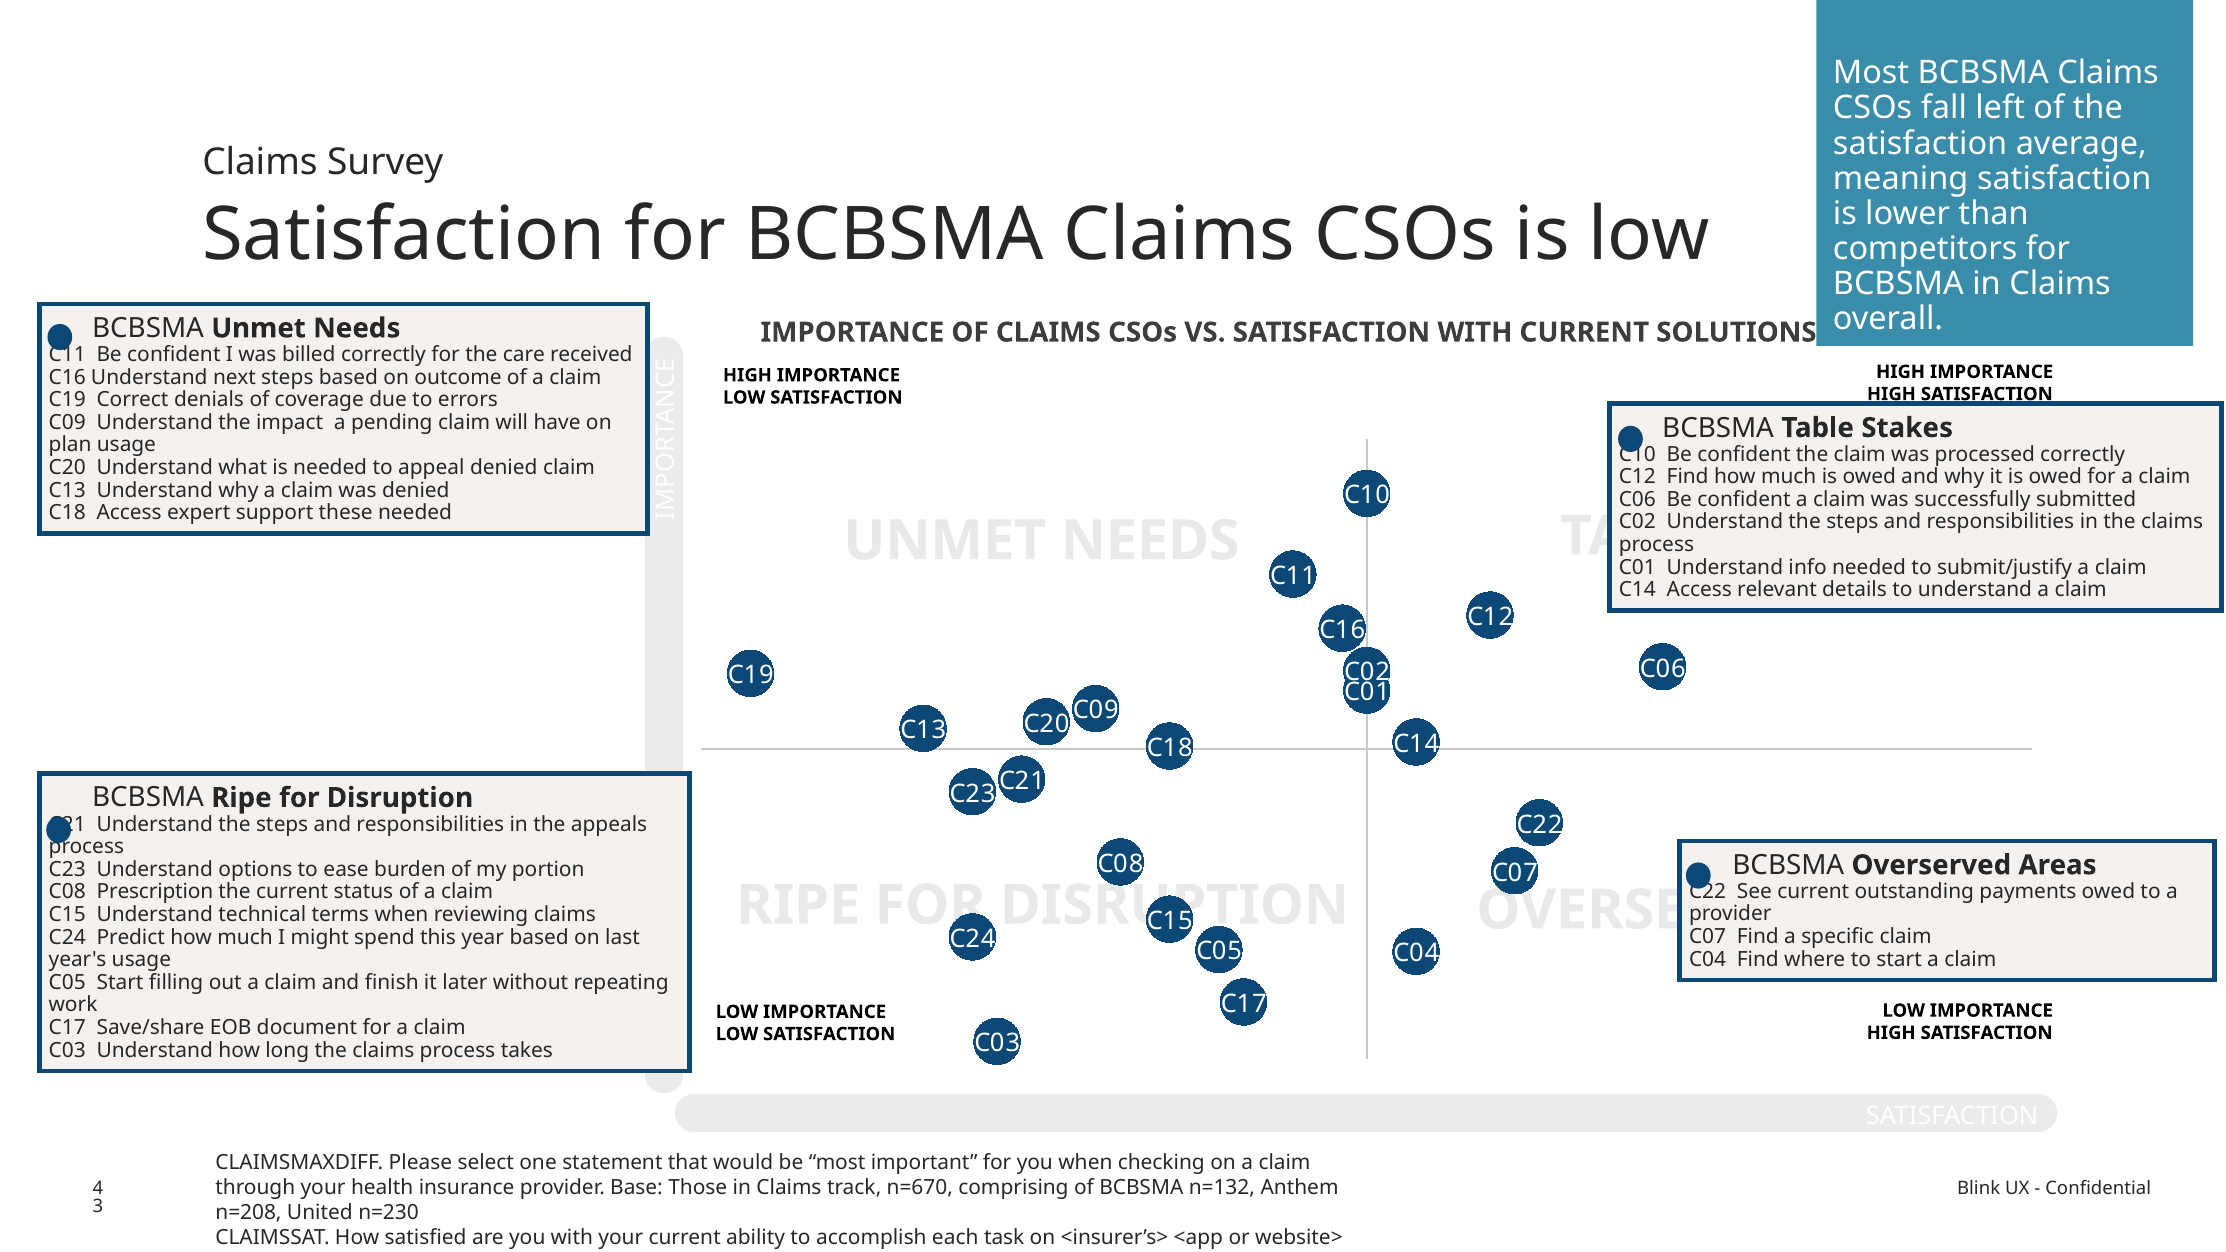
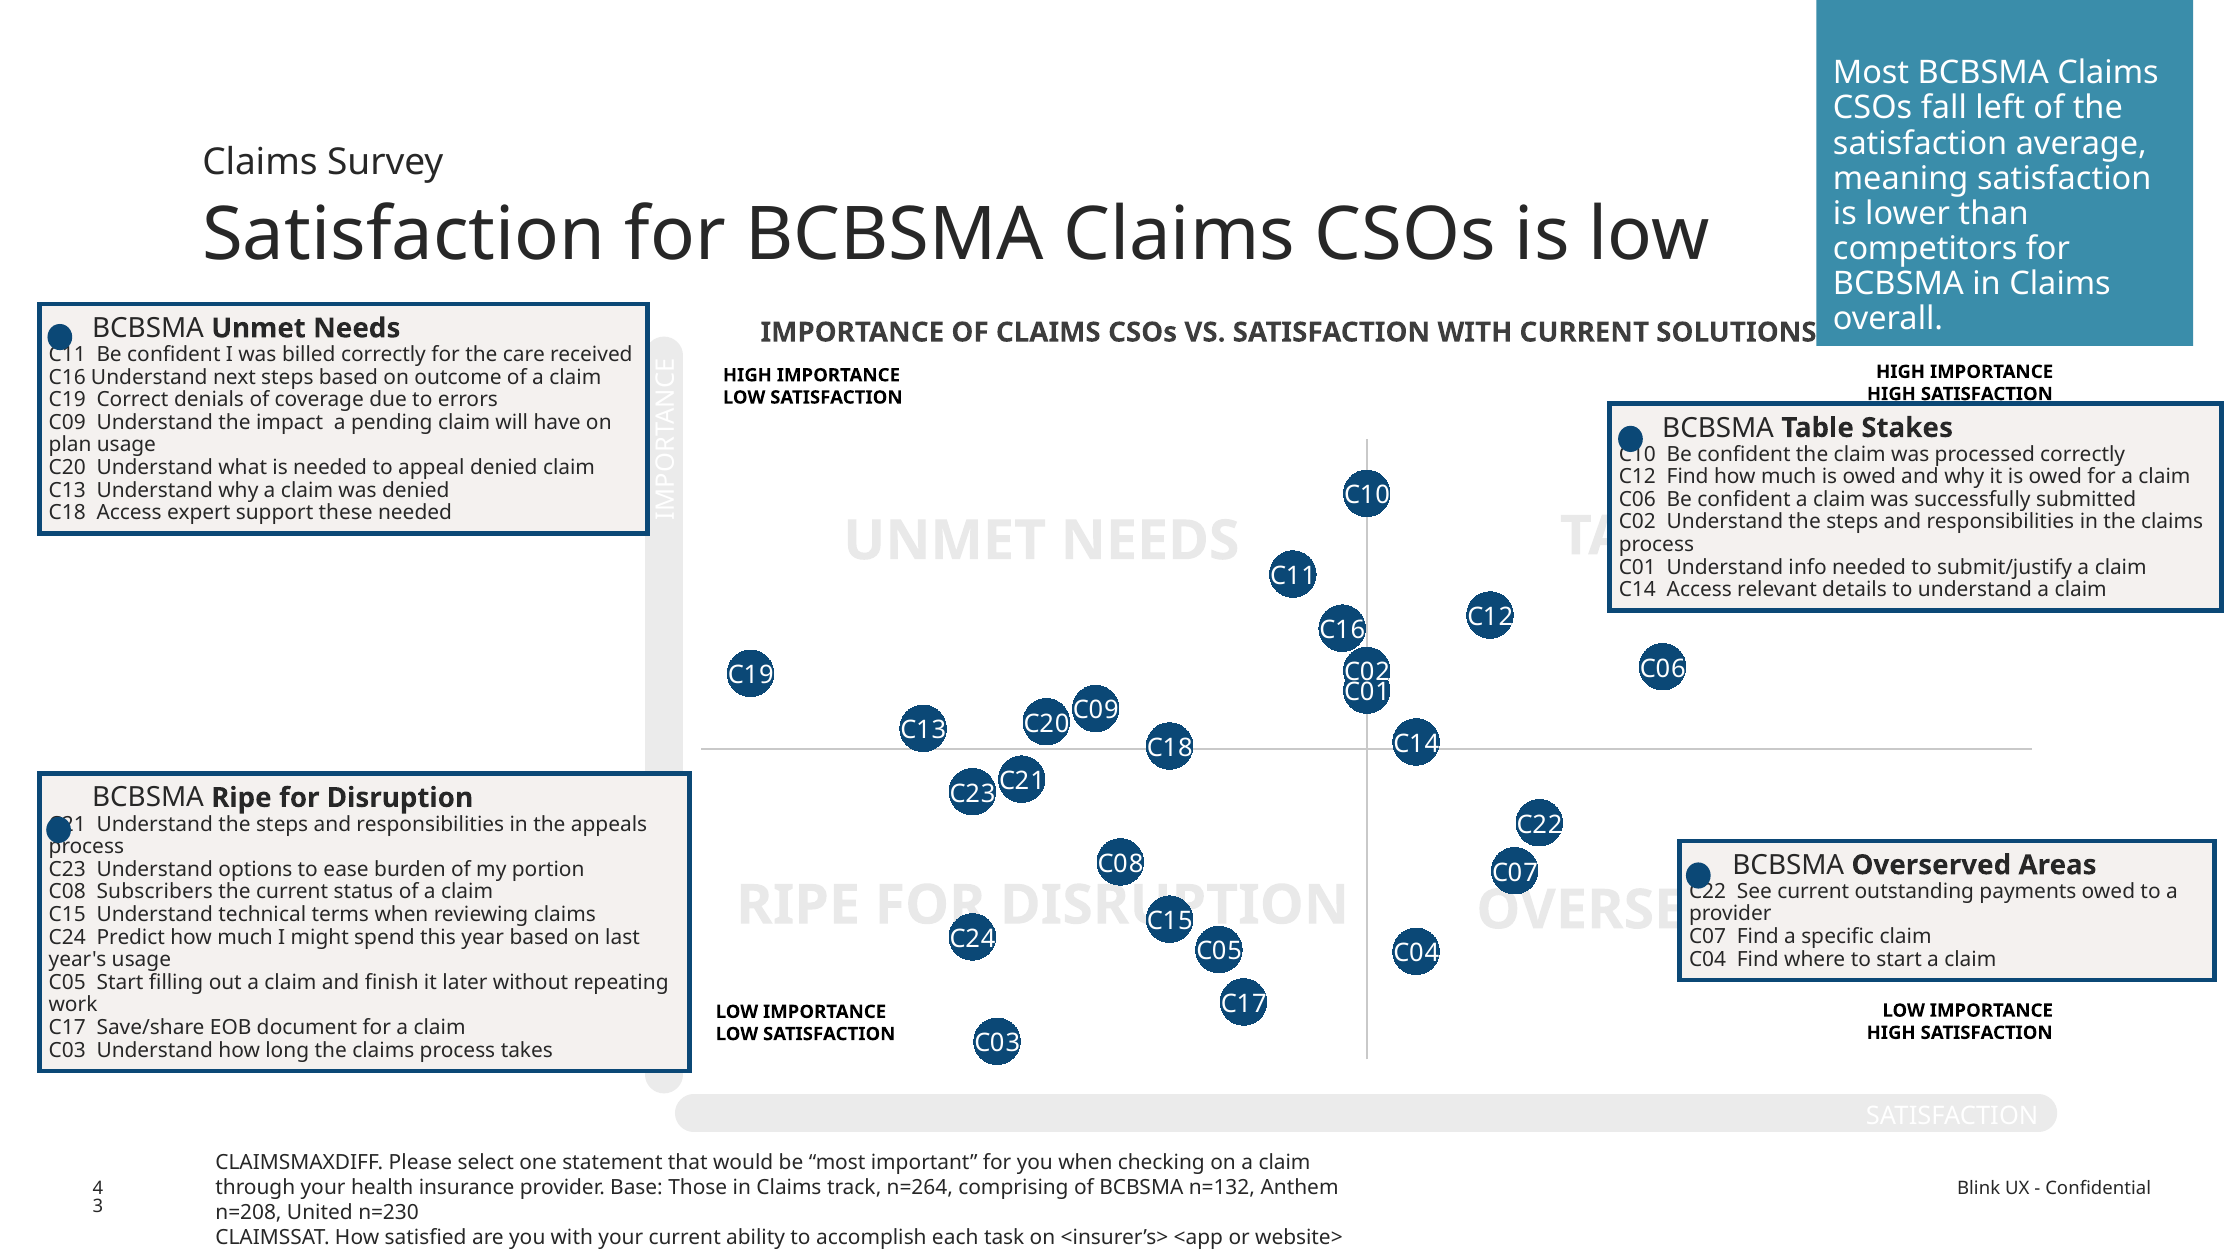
Prescription: Prescription -> Subscribers (155, 892)
n=670: n=670 -> n=264 (920, 1188)
